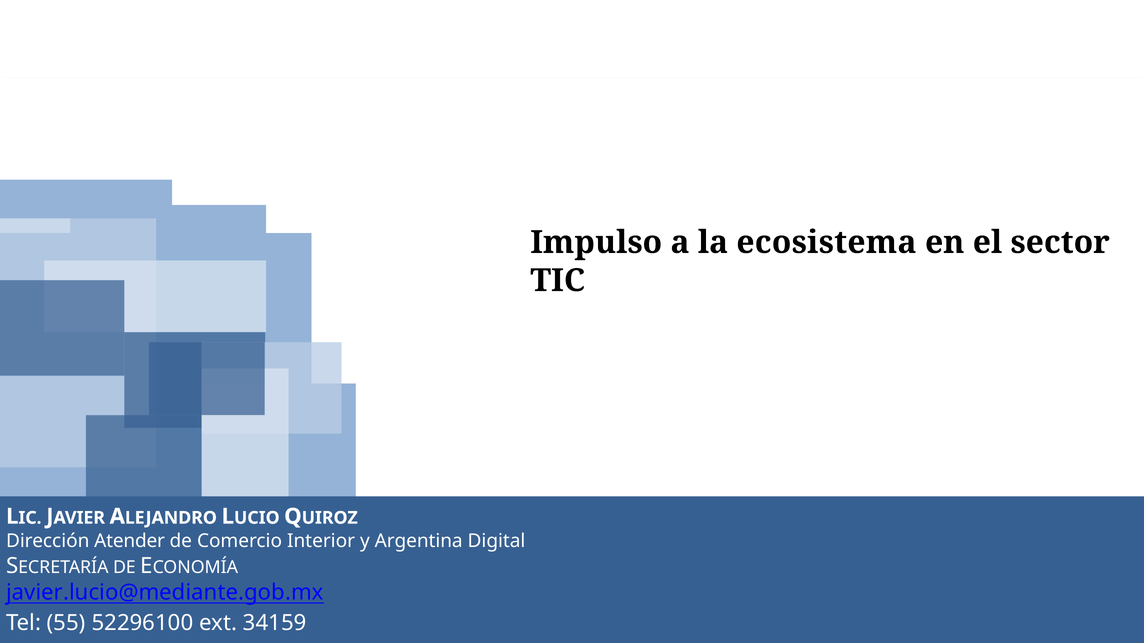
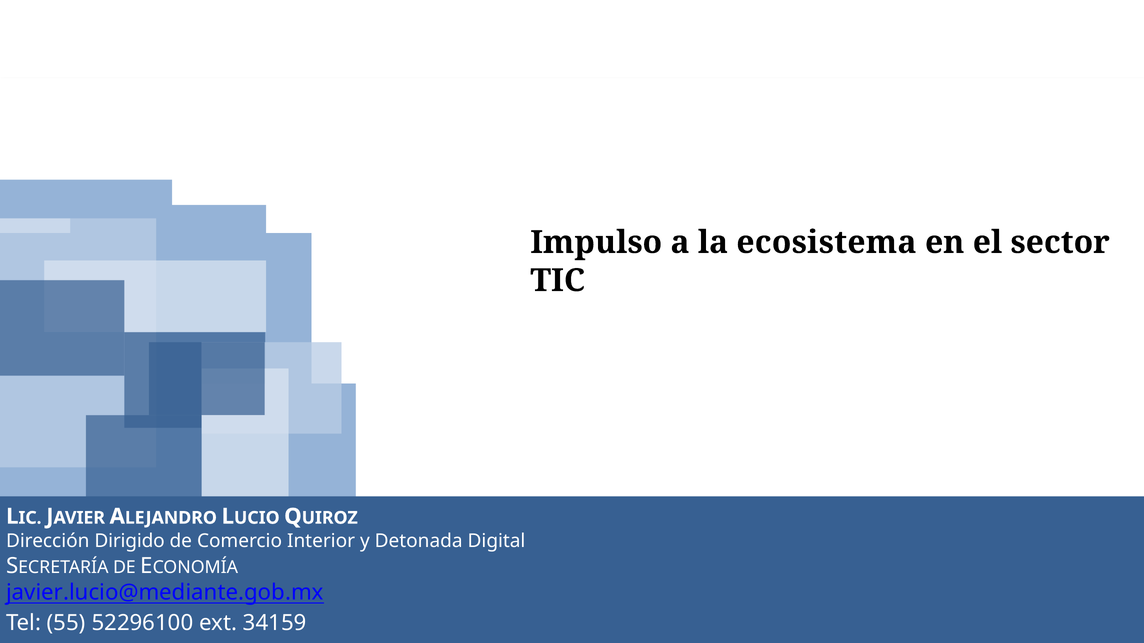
Atender: Atender -> Dirigido (130, 541)
Argentina: Argentina -> Detonada (419, 541)
